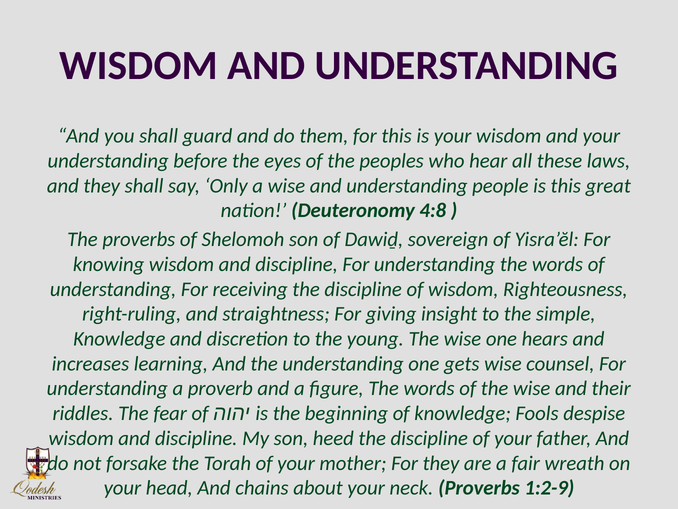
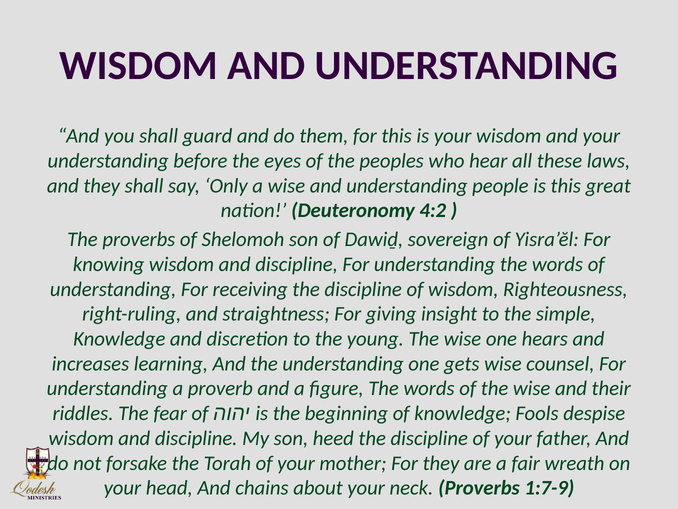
4:8: 4:8 -> 4:2 (433, 210)
1:2-9: 1:2-9 -> 1:7-9 (549, 488)
